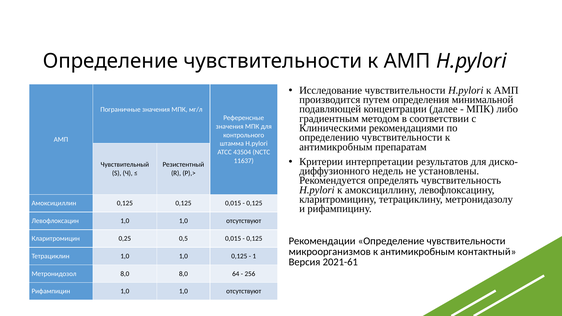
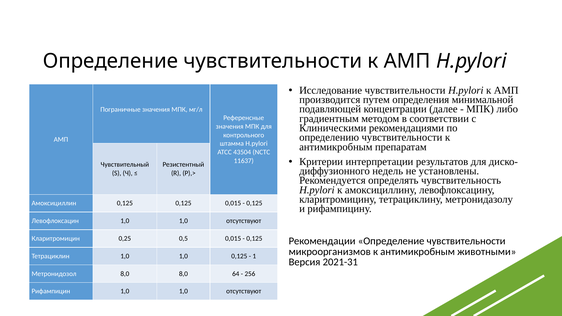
контактный: контактный -> животными (487, 252)
2021-61: 2021-61 -> 2021-31 (340, 262)
